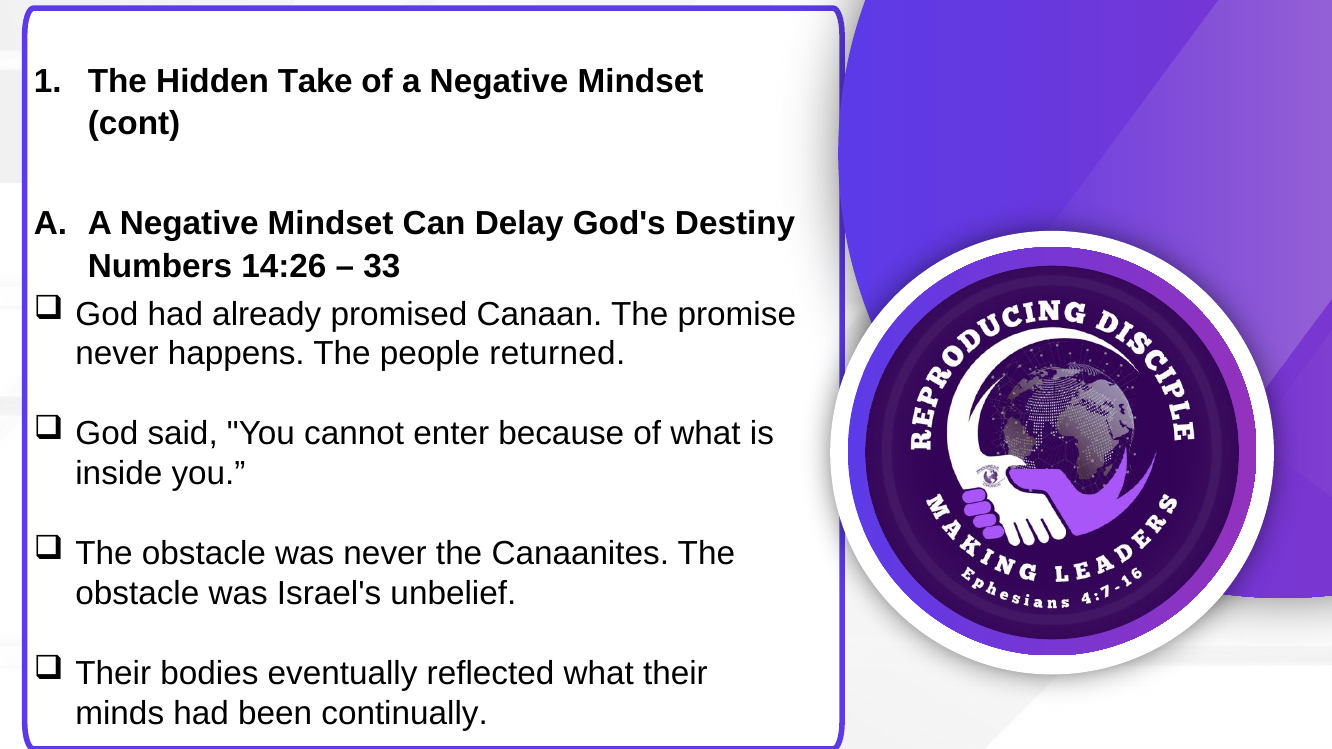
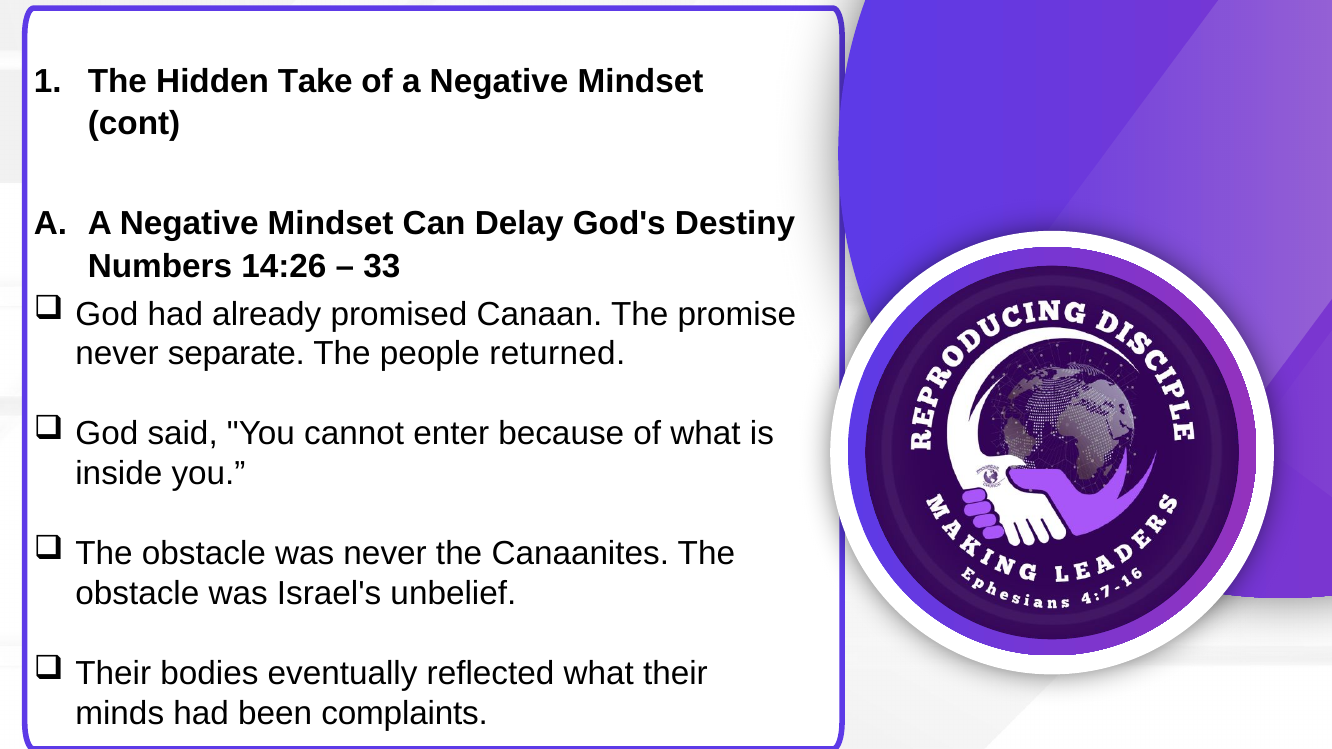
happens: happens -> separate (236, 354)
continually: continually -> complaints (405, 714)
